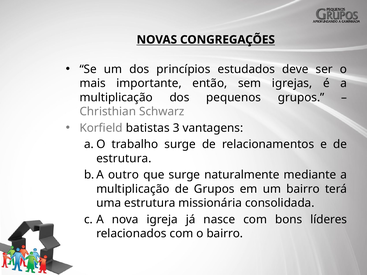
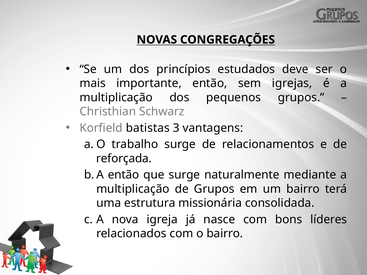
estrutura: estrutura -> reforçada (124, 159)
outro: outro -> então (124, 175)
